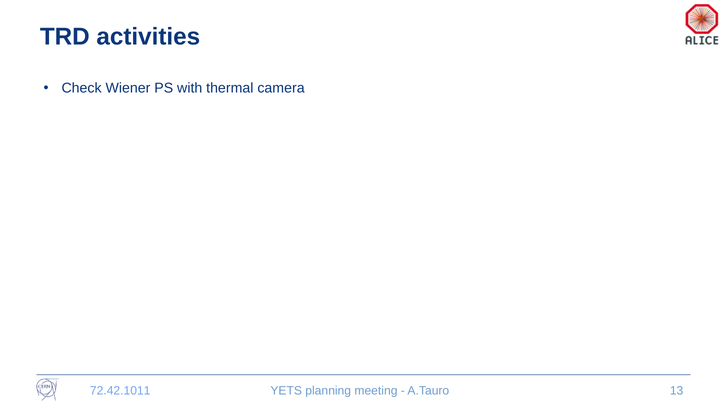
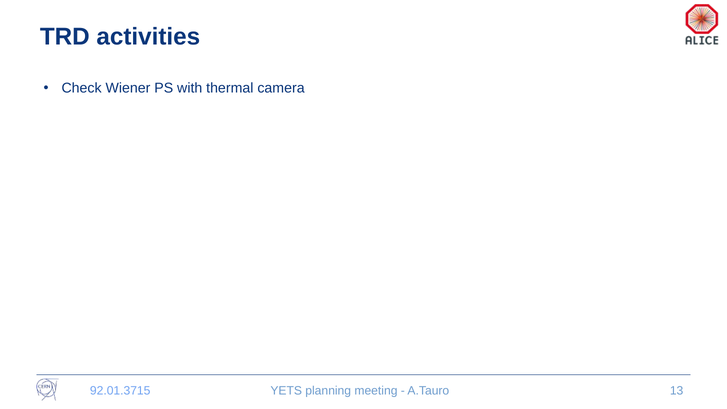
72.42.1011: 72.42.1011 -> 92.01.3715 (120, 391)
